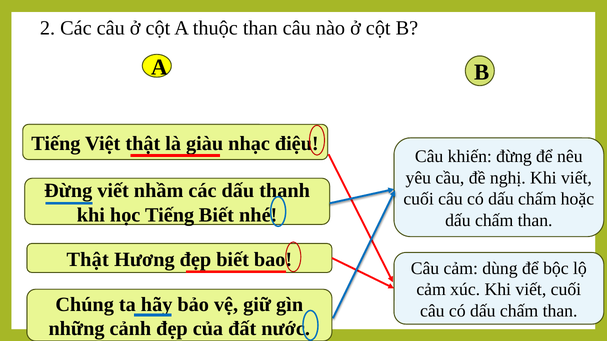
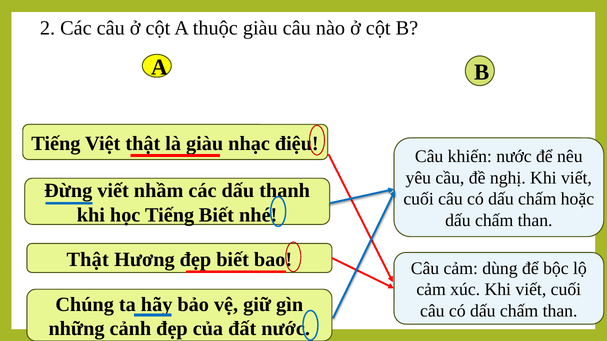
thuộc than: than -> giàu (260, 28)
khiến đừng: đừng -> nước (514, 157)
